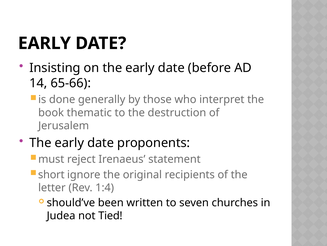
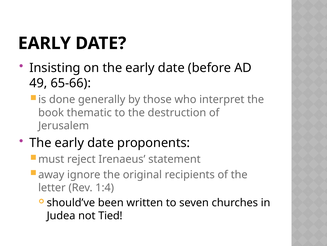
14: 14 -> 49 (38, 83)
short: short -> away (51, 174)
